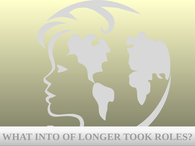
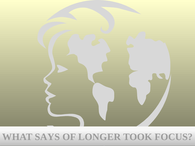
INTO: INTO -> SAYS (47, 137)
ROLES: ROLES -> FOCUS (174, 137)
